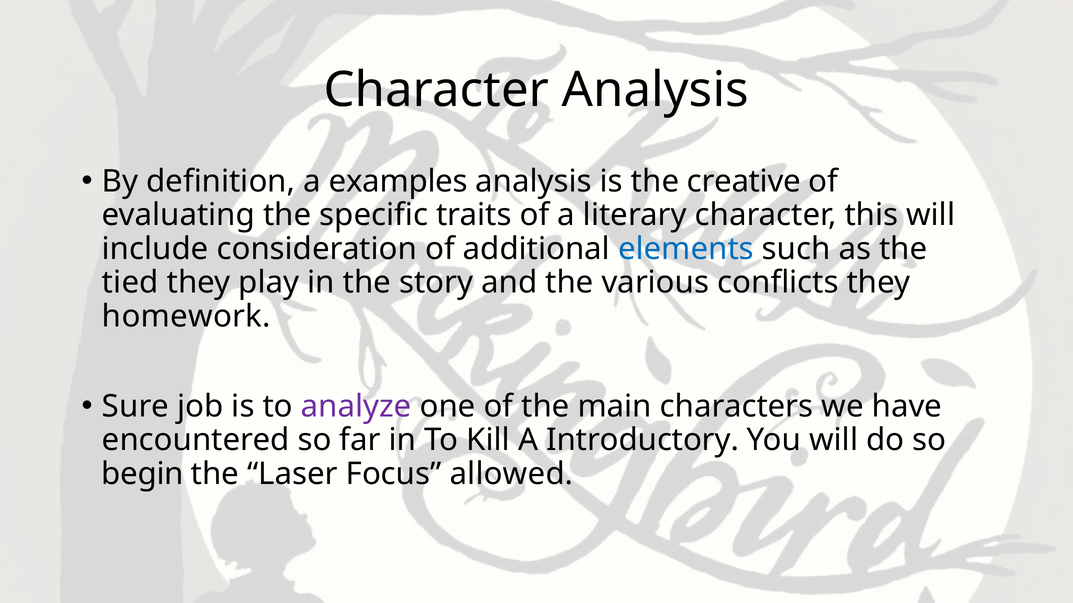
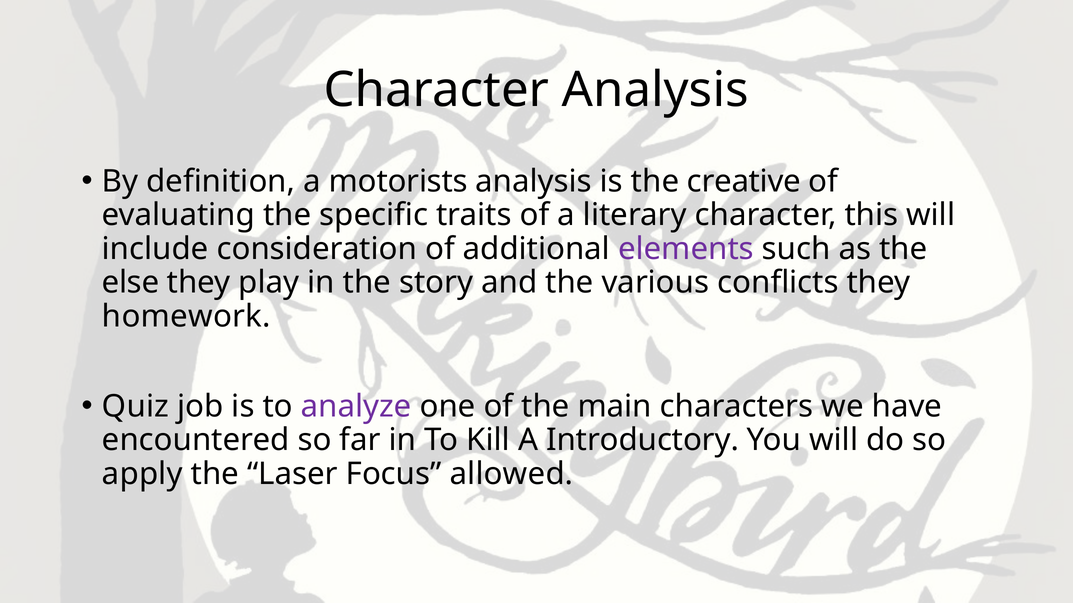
examples: examples -> motorists (398, 181)
elements colour: blue -> purple (686, 249)
tied: tied -> else (130, 283)
Sure: Sure -> Quiz (135, 407)
begin: begin -> apply (142, 474)
